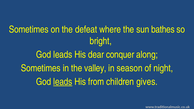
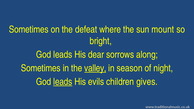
bathes: bathes -> mount (163, 29)
conquer: conquer -> sorrows (120, 55)
valley underline: none -> present (95, 68)
from: from -> evils (96, 82)
